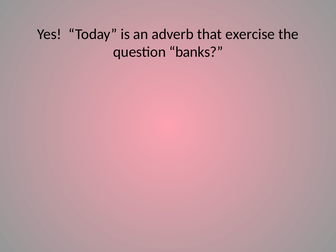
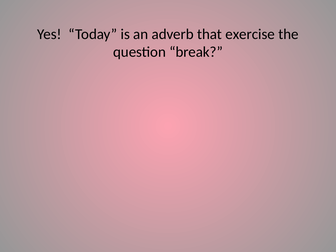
banks: banks -> break (196, 52)
